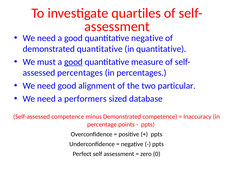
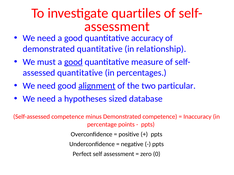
quantitative negative: negative -> accuracy (147, 38)
in quantitative: quantitative -> relationship (161, 49)
percentages: percentages -> quantitative (80, 73)
alignment underline: none -> present (97, 86)
performers: performers -> hypotheses (85, 99)
